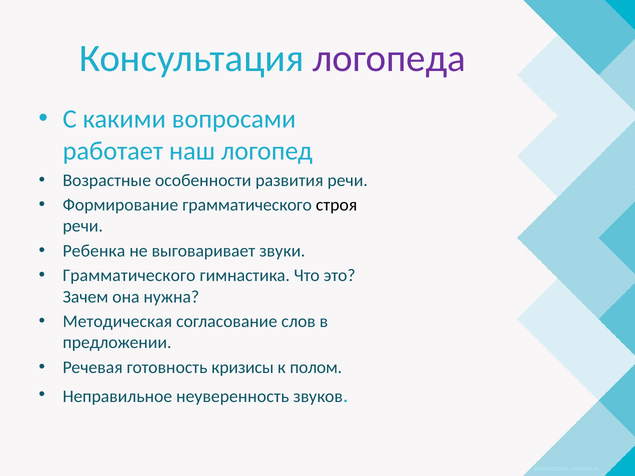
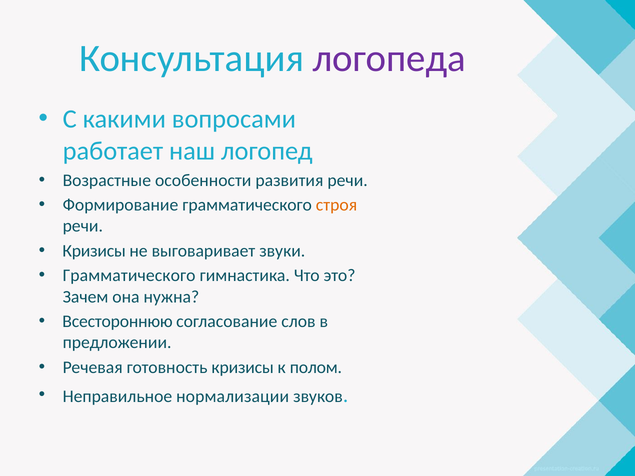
строя colour: black -> orange (336, 205)
Ребенка: Ребенка -> Кризисы (94, 251)
Методическая: Методическая -> Всестороннюю (118, 322)
неуверенность: неуверенность -> нормализации (233, 397)
